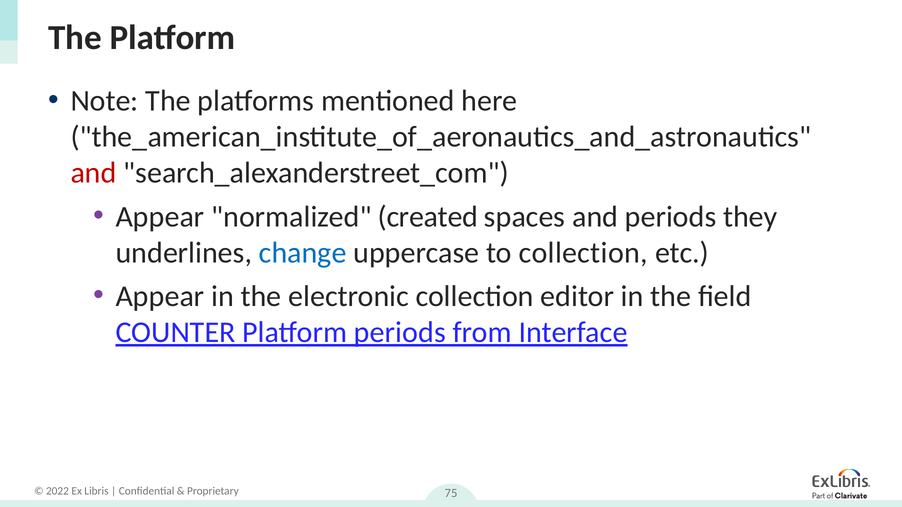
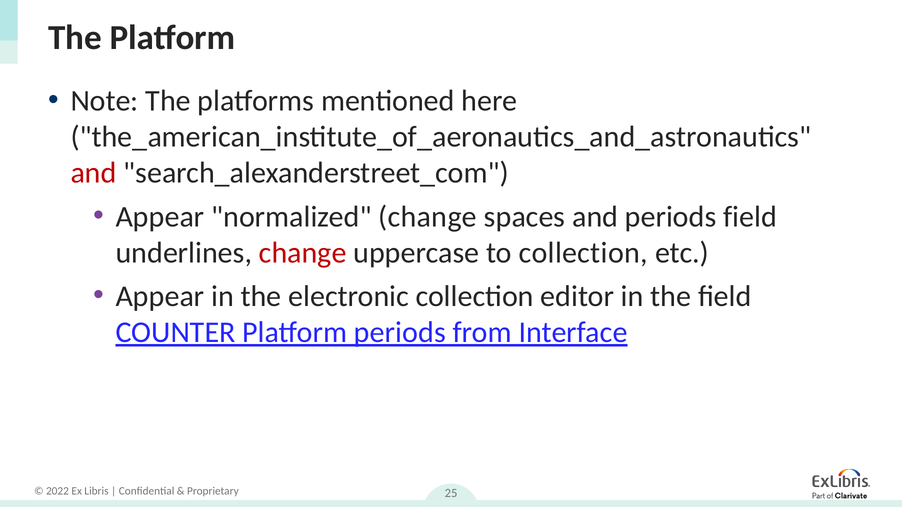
normalized created: created -> change (428, 217)
periods they: they -> field (750, 217)
change colour: blue -> red (303, 253)
75: 75 -> 25 (451, 493)
